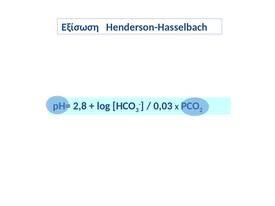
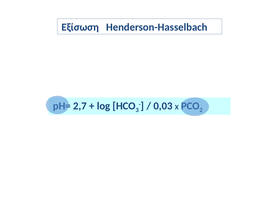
2,8: 2,8 -> 2,7 (80, 106)
